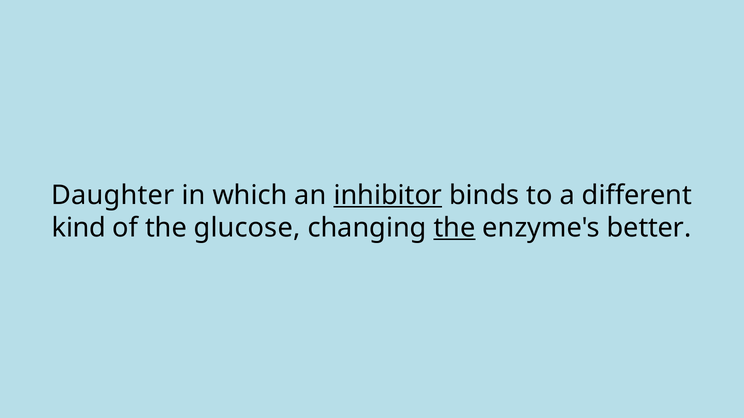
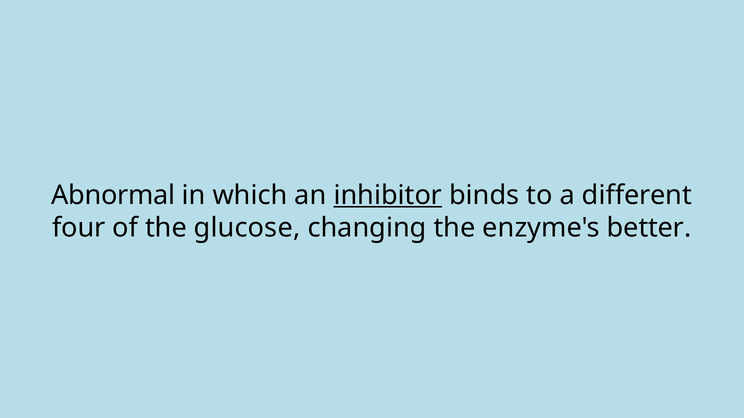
Daughter: Daughter -> Abnormal (113, 195)
kind: kind -> four (79, 228)
the underline: present -> none (454, 228)
